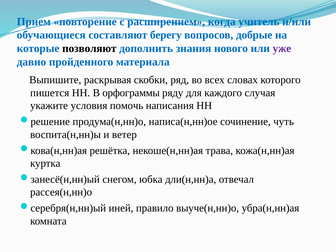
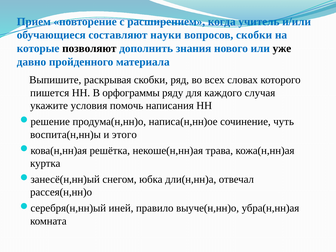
берегу: берегу -> науки (166, 35)
вопросов добрые: добрые -> скобки (254, 35)
уже colour: purple -> black (282, 48)
ветер: ветер -> этого (124, 135)
